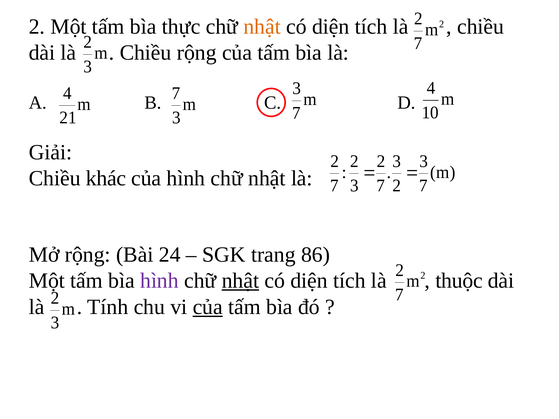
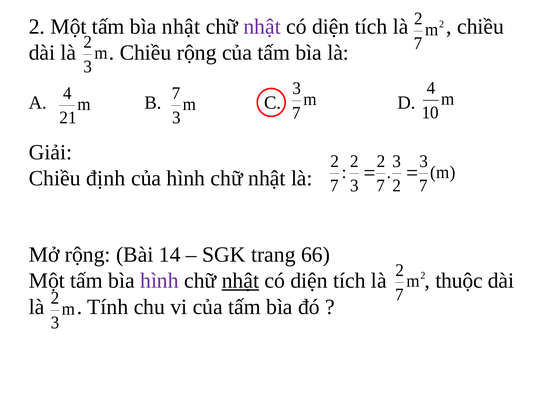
bìa thực: thực -> nhật (181, 27)
nhật colour: orange -> purple (262, 27)
khác: khác -> định (106, 178)
24: 24 -> 14 (170, 255)
86: 86 -> 66 (315, 255)
của underline: present -> none (208, 307)
